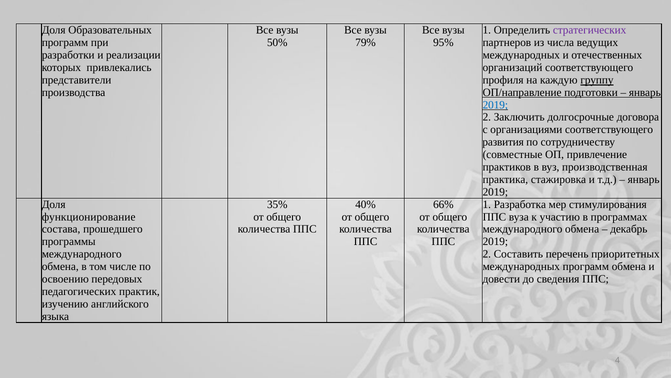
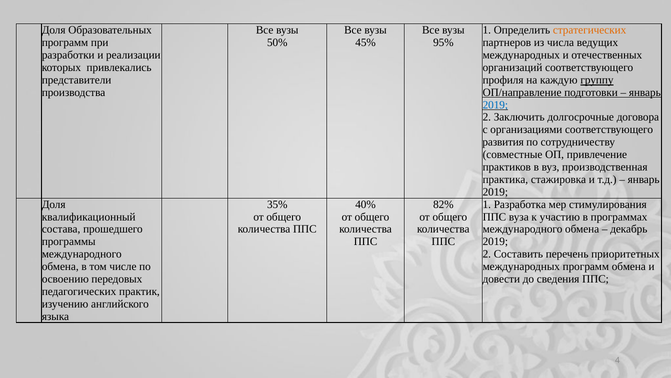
стратегических colour: purple -> orange (590, 30)
79%: 79% -> 45% (366, 43)
66%: 66% -> 82% (443, 204)
функционирование: функционирование -> квалификационный (89, 217)
